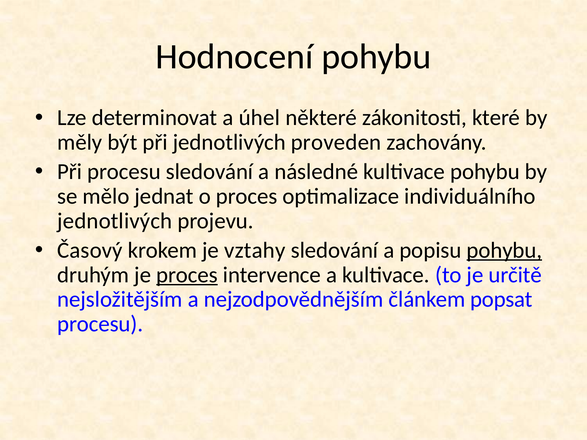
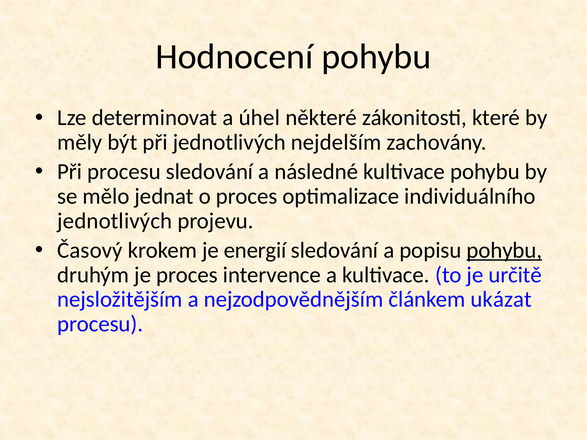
proveden: proveden -> nejdelším (336, 143)
vztahy: vztahy -> energií (255, 250)
proces underline: present -> none (187, 275)
popsat: popsat -> ukázat (501, 300)
